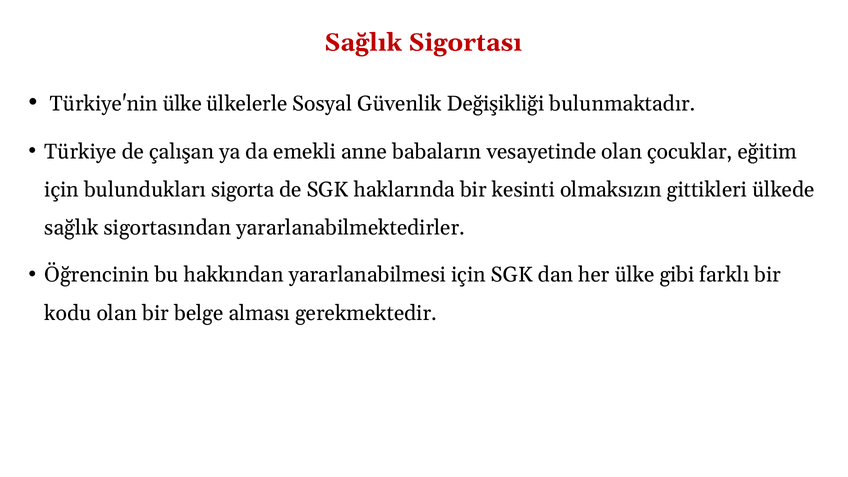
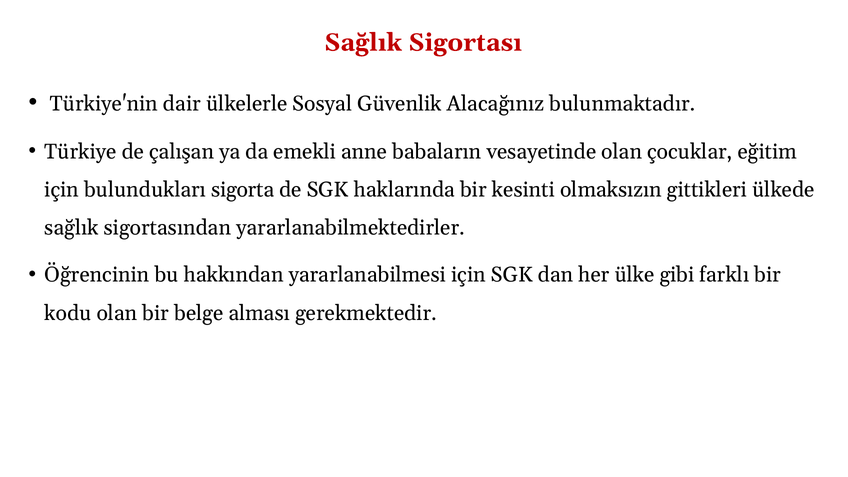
Türkiye'nin ülke: ülke -> dair (182, 104)
Değişikliği: Değişikliği -> Alacağınız (495, 104)
